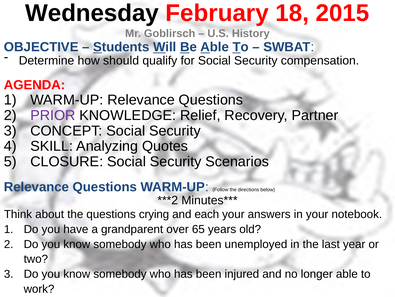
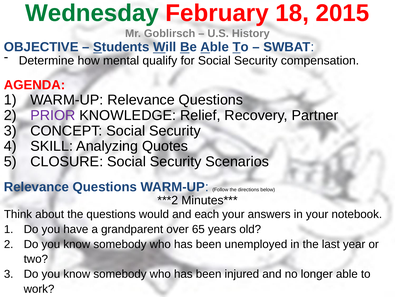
Wednesday colour: black -> green (92, 13)
should: should -> mental (121, 60)
crying: crying -> would (154, 214)
